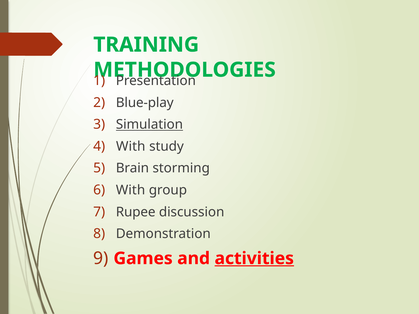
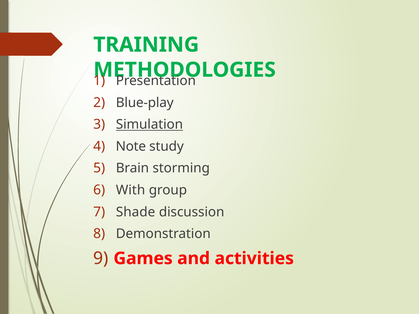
With: With -> Note (131, 147)
Rupee: Rupee -> Shade (136, 212)
activities underline: present -> none (254, 259)
